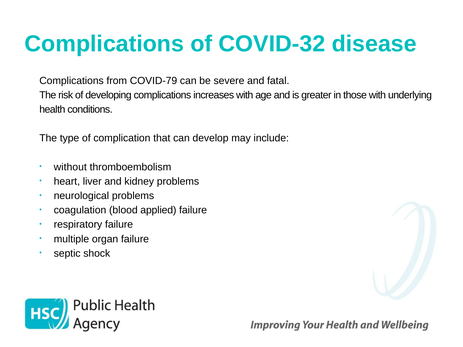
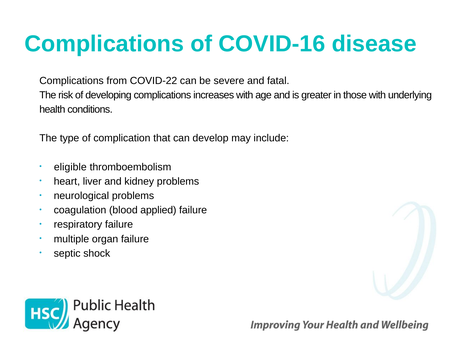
COVID-32: COVID-32 -> COVID-16 (272, 44)
COVID-79: COVID-79 -> COVID-22 (154, 81)
without: without -> eligible (70, 167)
